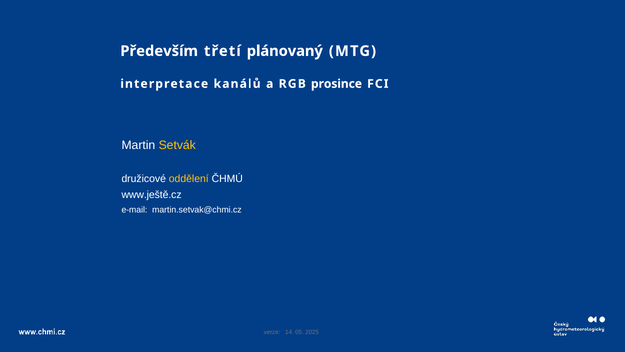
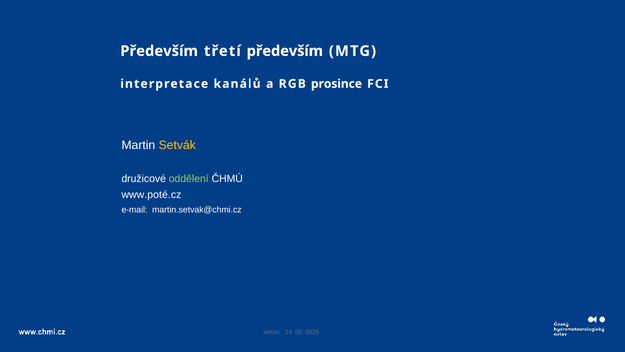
třetí plánovaný: plánovaný -> především (285, 51)
oddělení colour: yellow -> light green (189, 179)
www.ještě.cz: www.ještě.cz -> www.poté.cz (151, 195)
